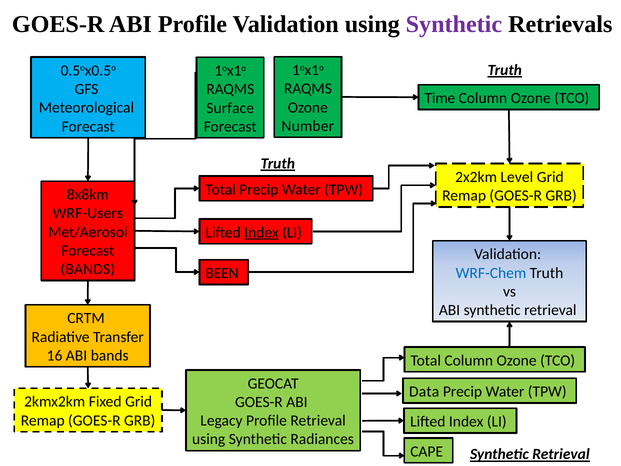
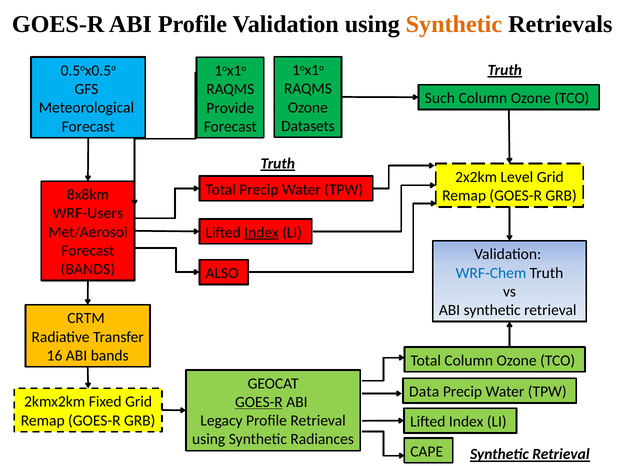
Synthetic colour: purple -> orange (454, 24)
Time: Time -> Such (440, 98)
Surface: Surface -> Provide (230, 108)
Number: Number -> Datasets (308, 126)
BEEN: BEEN -> ALSO (222, 273)
GOES-R underline: none -> present (259, 402)
